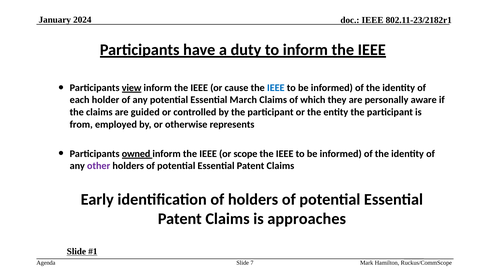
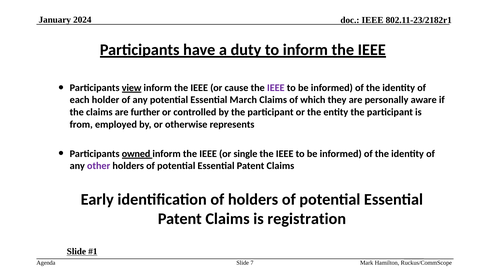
IEEE colour: blue -> purple (276, 88)
guided: guided -> further (145, 112)
scope: scope -> single (245, 153)
approaches: approaches -> registration (307, 218)
